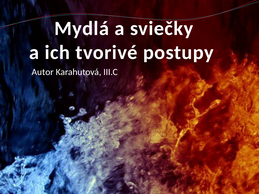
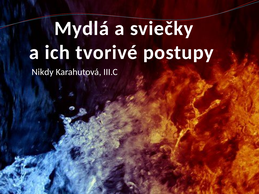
Autor: Autor -> Nikdy (43, 72)
